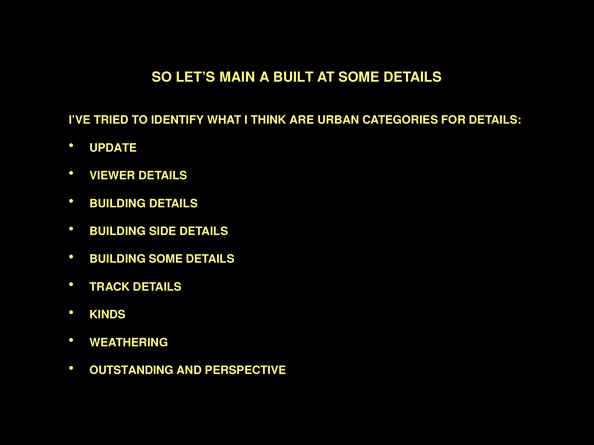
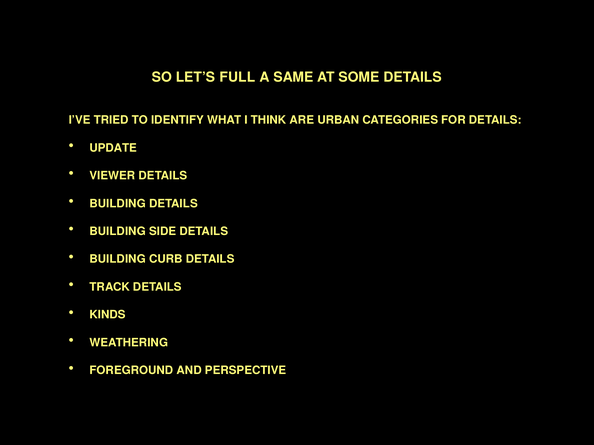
MAIN: MAIN -> FULL (237, 77)
BUILT: BUILT -> SAME (293, 77)
BUILDING SOME: SOME -> CURB (166, 259)
OUTSTANDING: OUTSTANDING -> FOREGROUND (131, 371)
